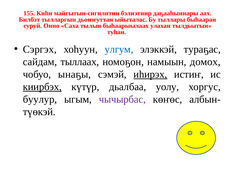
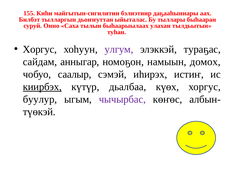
Сэргэх: Сэргэх -> Хоргус (40, 49)
улгум colour: blue -> purple (119, 49)
тыллаах: тыллаах -> анныгар (80, 62)
ынаҕы: ынаҕы -> саалыр (75, 74)
иһирэх underline: present -> none (150, 74)
уолу: уолу -> күөх (167, 87)
